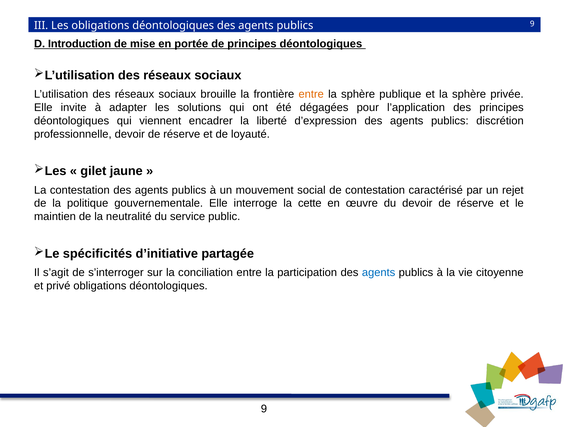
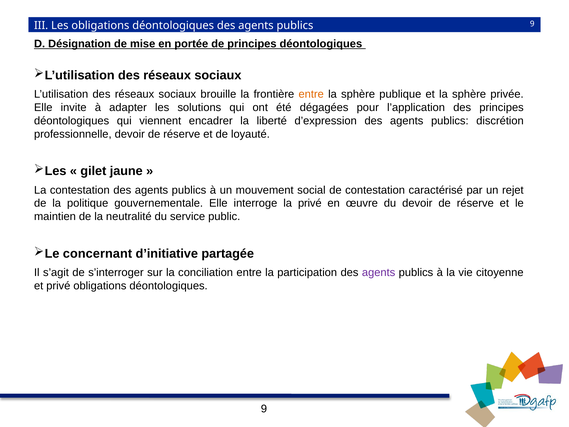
Introduction: Introduction -> Désignation (80, 44)
la cette: cette -> privé (310, 203)
spécificités: spécificités -> concernant (97, 254)
agents colour: blue -> purple (379, 272)
